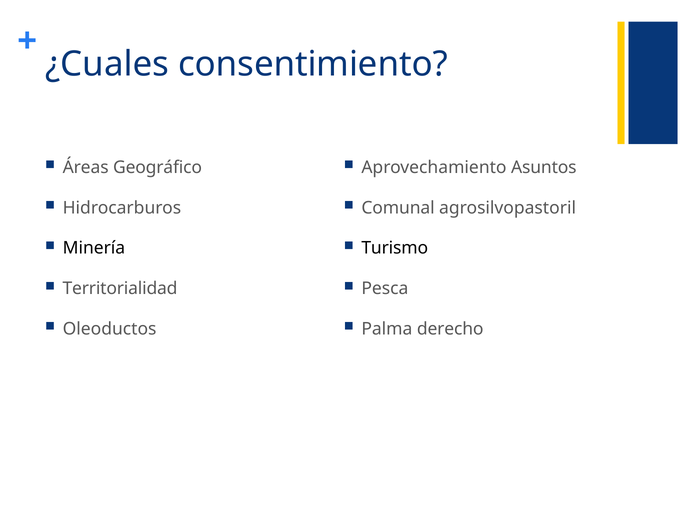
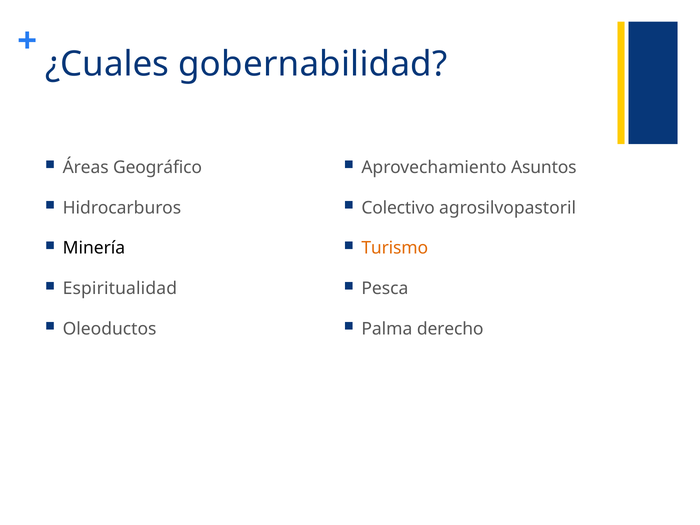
consentimiento: consentimiento -> gobernabilidad (313, 64)
Comunal: Comunal -> Colectivo (398, 208)
Turismo colour: black -> orange (395, 248)
Territorialidad: Territorialidad -> Espiritualidad (120, 289)
